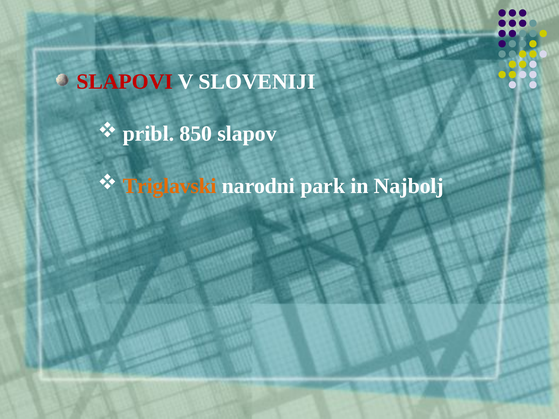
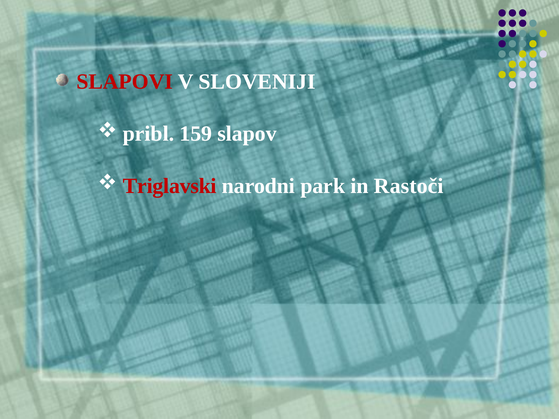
850: 850 -> 159 (196, 134)
Triglavski colour: orange -> red (170, 186)
Najbolj: Najbolj -> Rastoči (409, 186)
